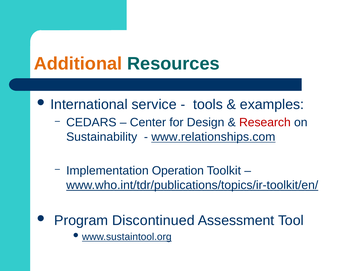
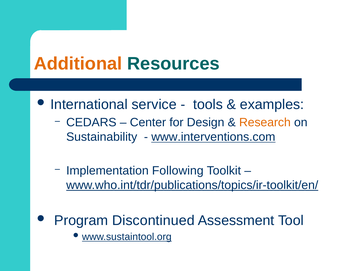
Research colour: red -> orange (265, 123)
www.relationships.com: www.relationships.com -> www.interventions.com (213, 137)
Operation: Operation -> Following (178, 171)
